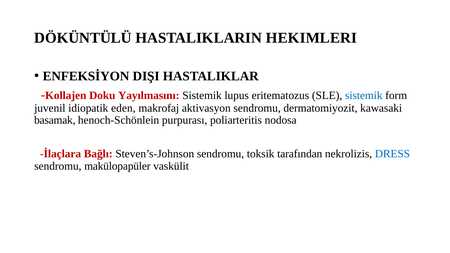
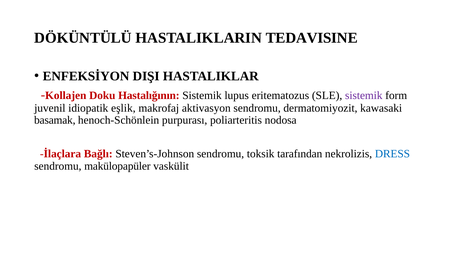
HEKIMLERI: HEKIMLERI -> TEDAVISINE (312, 38)
Yayılmasını: Yayılmasını -> Hastalığının (149, 96)
sistemik colour: blue -> purple (364, 96)
eden: eden -> eşlik (123, 108)
